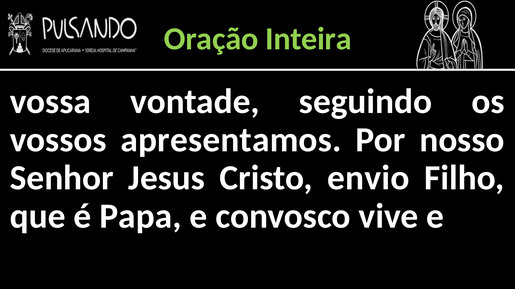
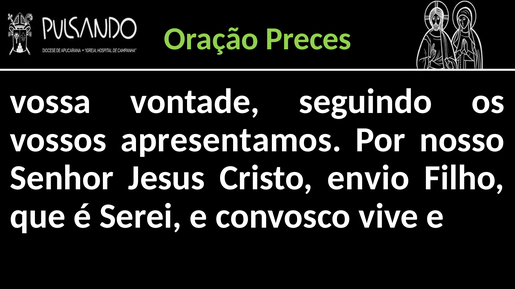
Inteira: Inteira -> Preces (308, 39)
Papa: Papa -> Serei (141, 217)
